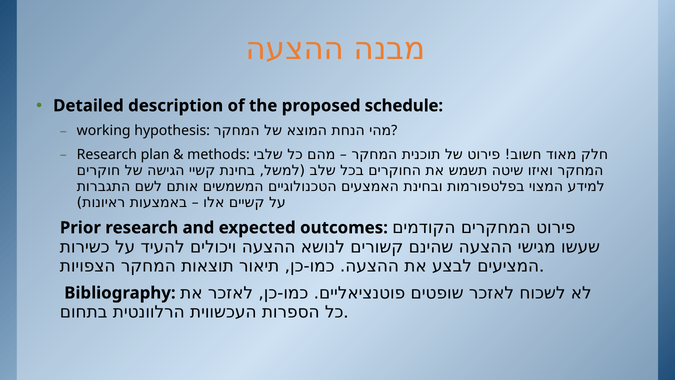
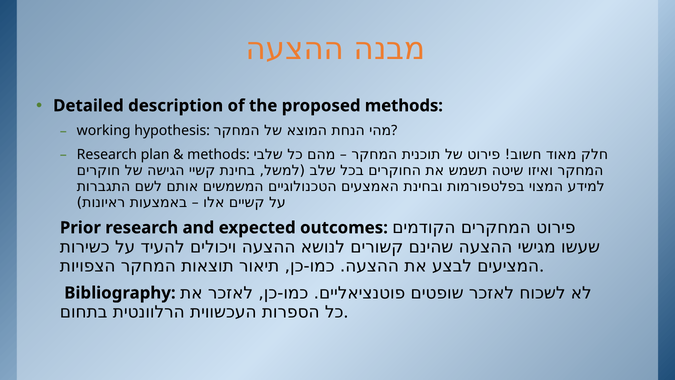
proposed schedule: schedule -> methods (404, 106)
